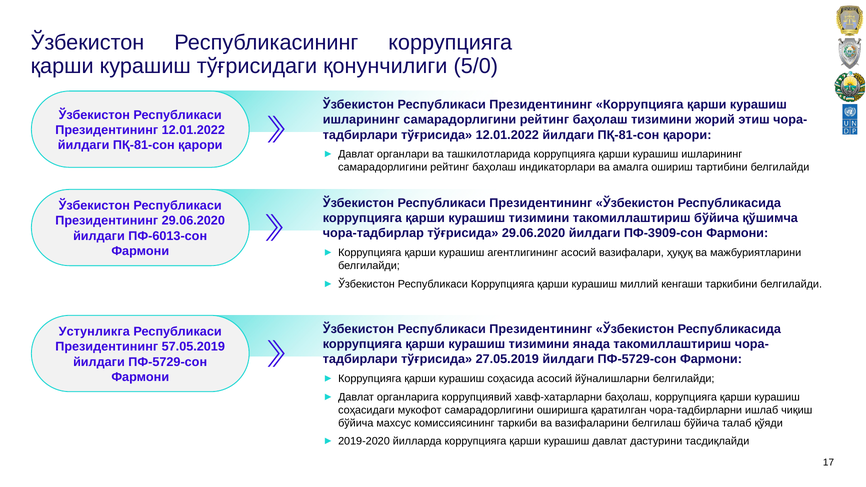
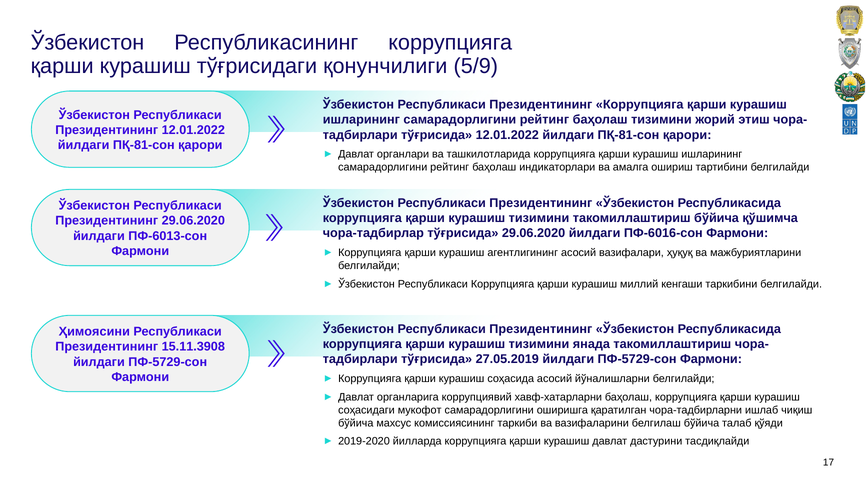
5/0: 5/0 -> 5/9 (476, 66)
ПФ-3909-сон: ПФ-3909-сон -> ПФ-6016-сон (663, 233)
Устунликга: Устунликга -> Ҳимоясини (94, 332)
57.05.2019: 57.05.2019 -> 15.11.3908 (193, 347)
